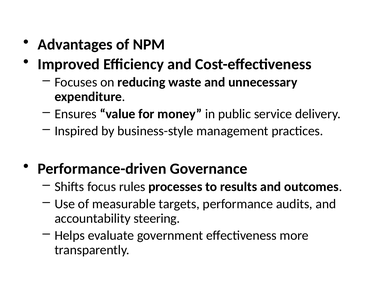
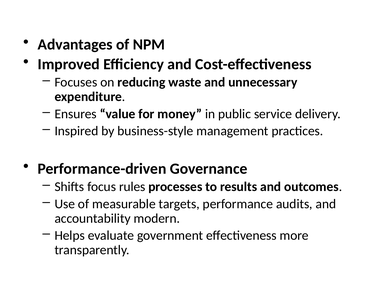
steering: steering -> modern (157, 219)
